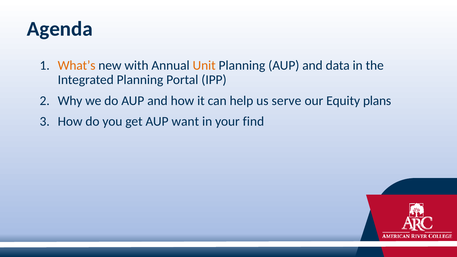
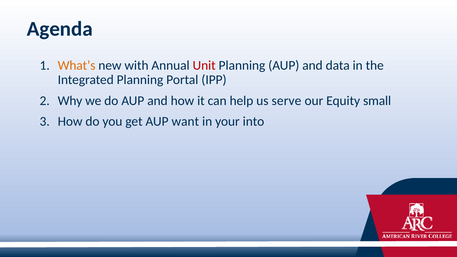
Unit colour: orange -> red (204, 66)
plans: plans -> small (377, 101)
find: find -> into (253, 121)
